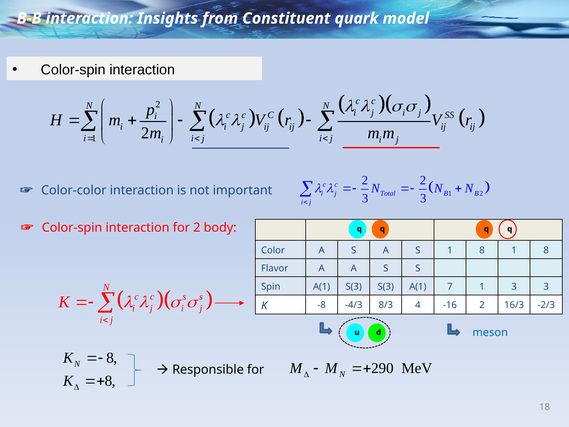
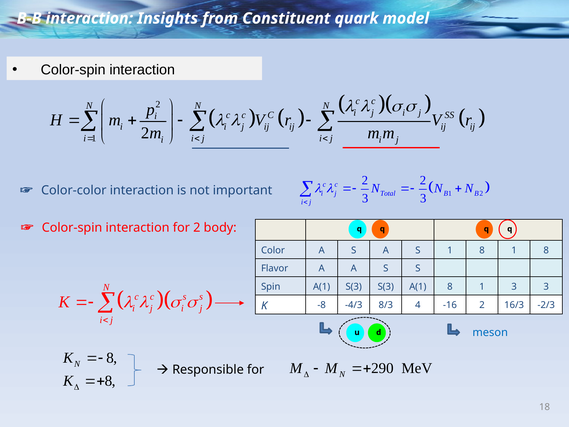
A(1 7: 7 -> 8 (450, 286)
